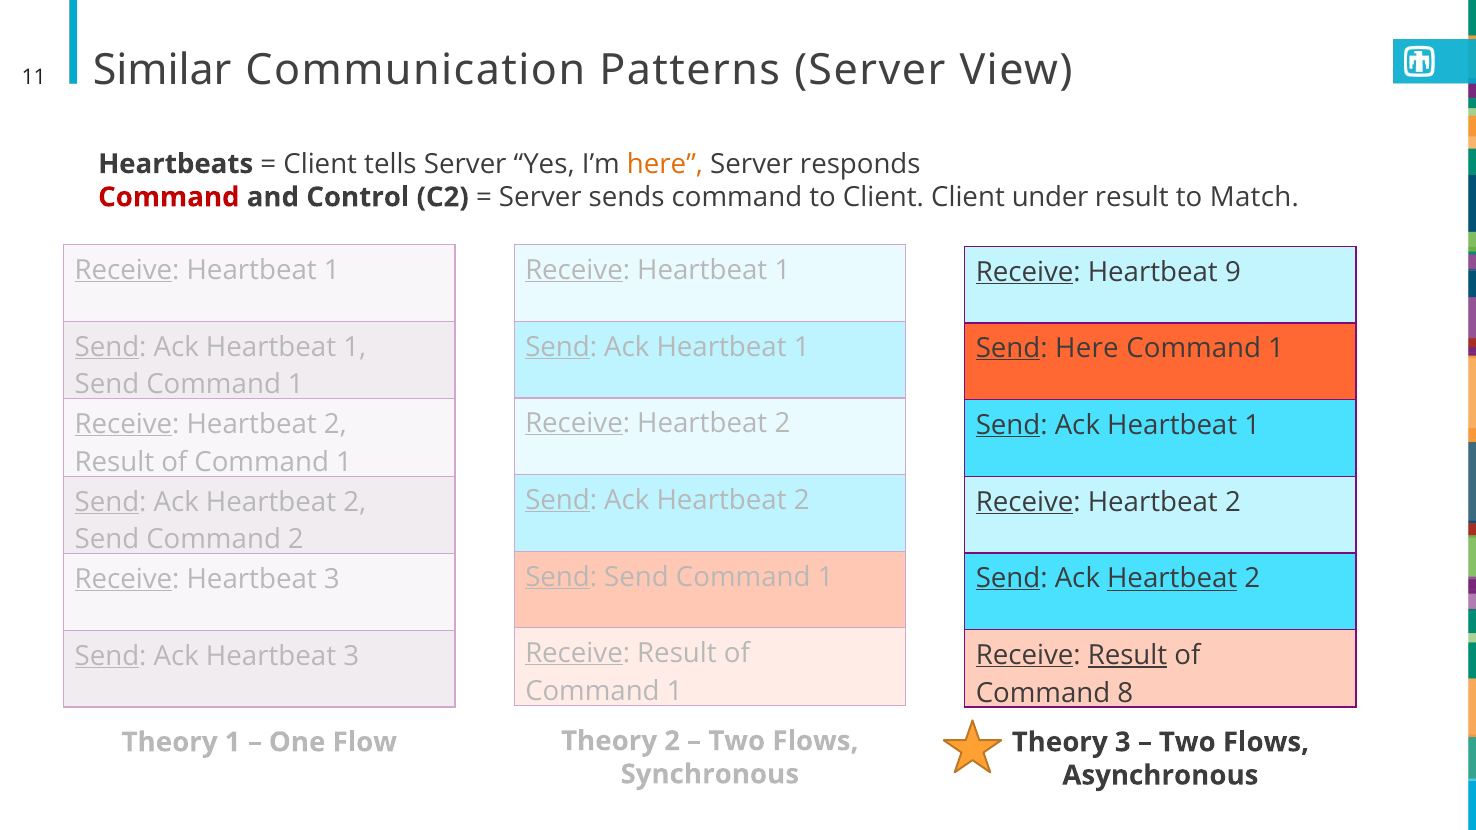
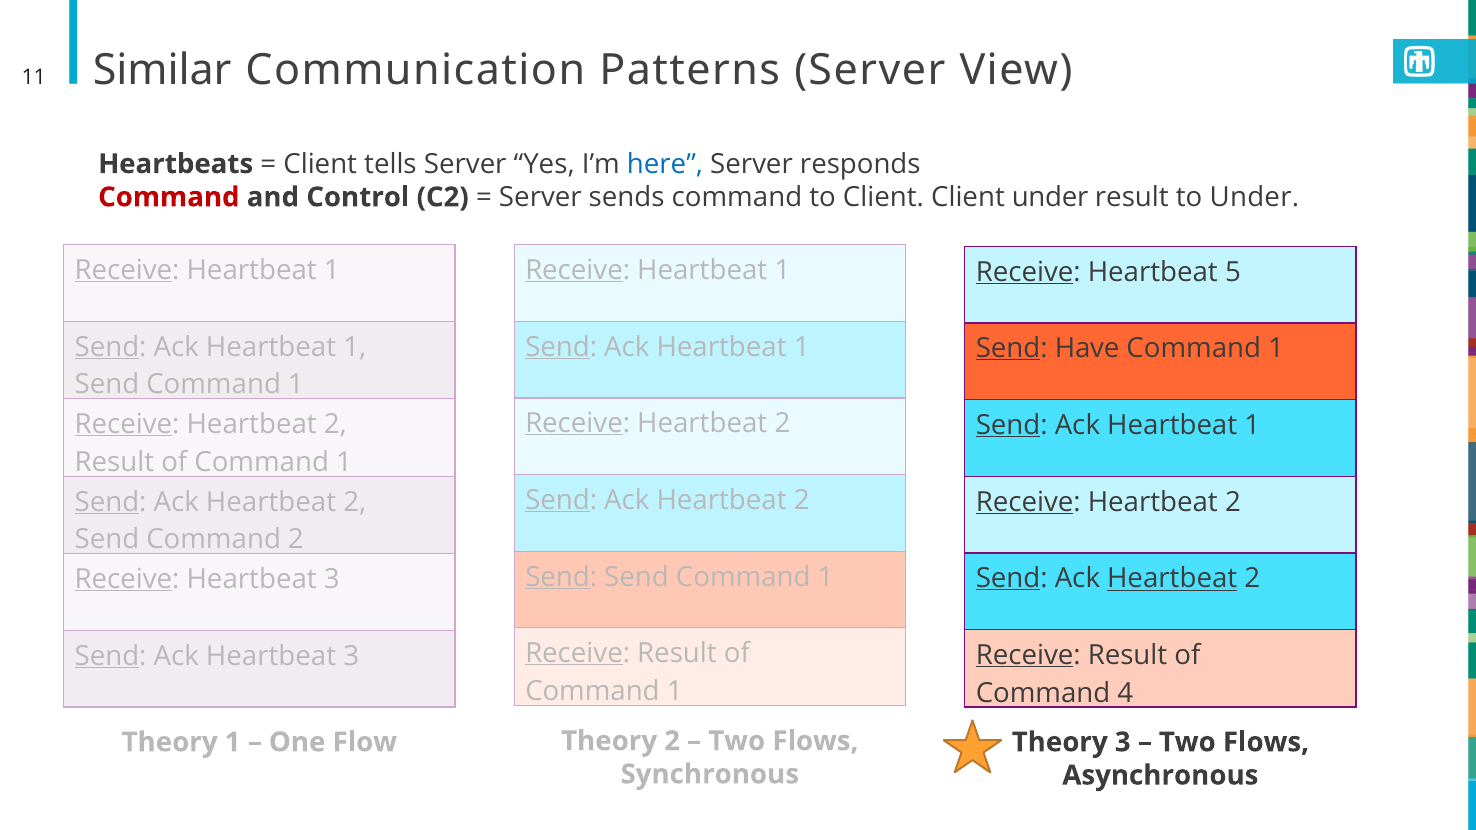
here colour: orange -> blue (665, 164)
to Match: Match -> Under (1254, 197)
9: 9 -> 5 (1233, 272)
Send Here: Here -> Have (1087, 349)
Result underline: present -> none (1128, 656)
8: 8 -> 4 (1125, 693)
